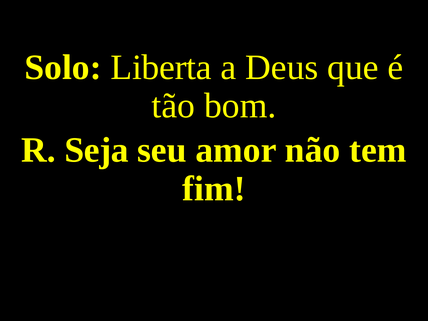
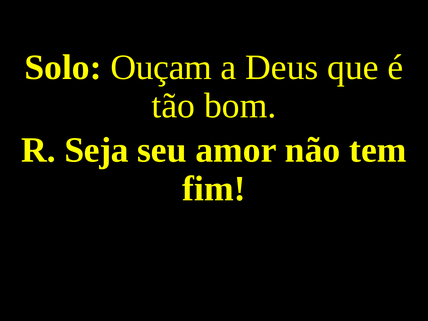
Liberta: Liberta -> Ouçam (161, 67)
